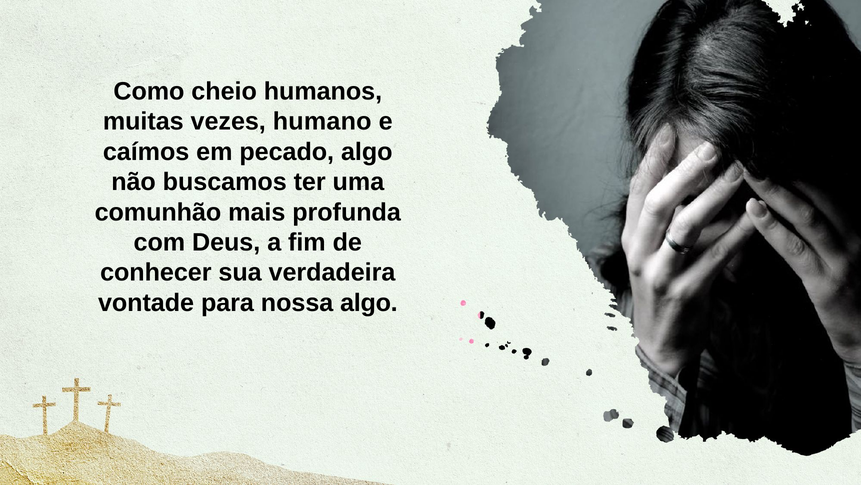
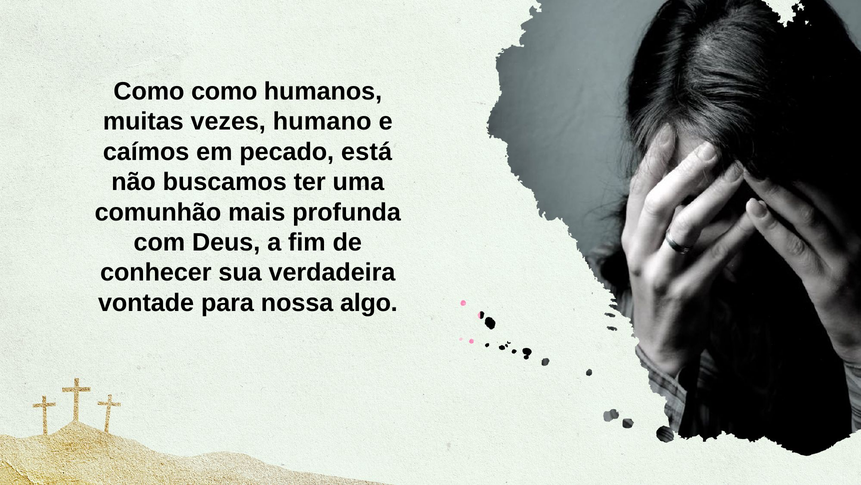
Como cheio: cheio -> como (224, 91)
pecado algo: algo -> está (367, 152)
